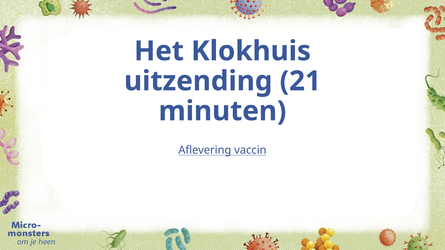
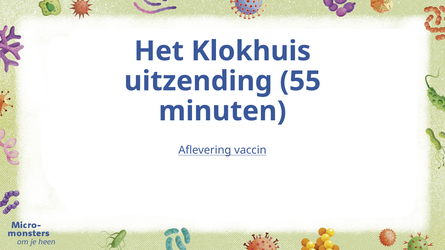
21: 21 -> 55 (300, 81)
